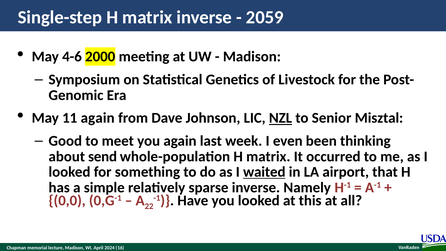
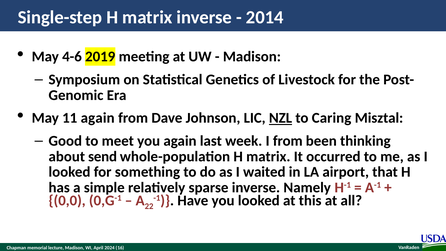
2059: 2059 -> 2014 (265, 17)
2000: 2000 -> 2019 (100, 57)
Senior: Senior -> Caring (332, 118)
I even: even -> from (288, 141)
waited underline: present -> none (264, 172)
